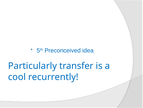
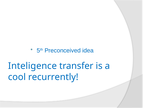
Particularly: Particularly -> Inteligence (32, 65)
